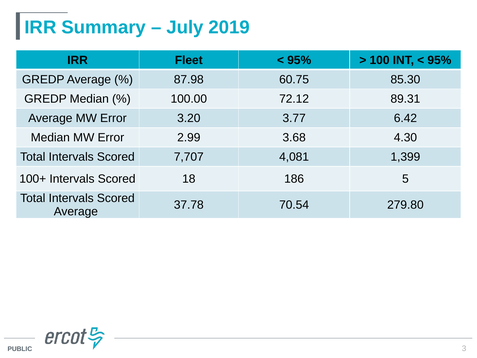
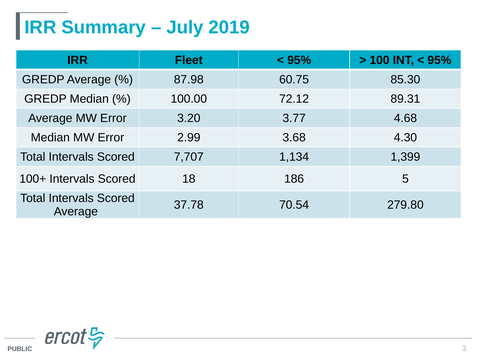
6.42: 6.42 -> 4.68 (405, 118)
4,081: 4,081 -> 1,134 (294, 157)
